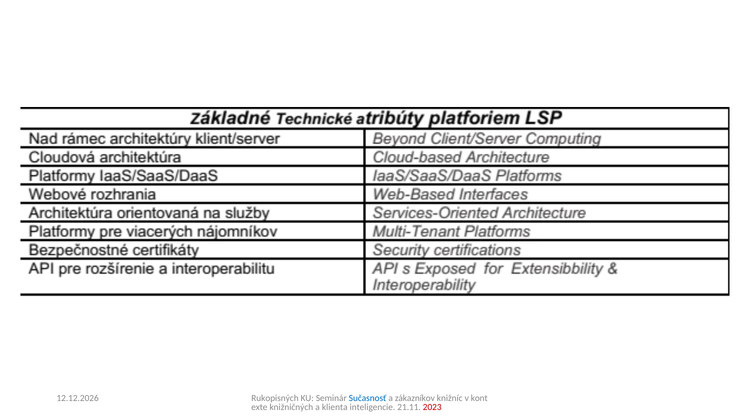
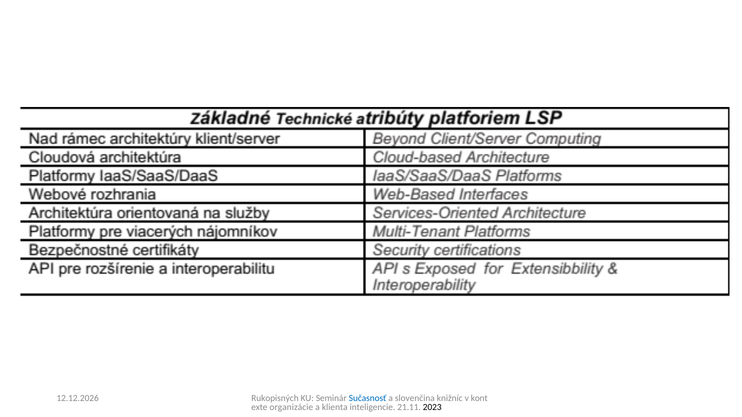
zákazníkov: zákazníkov -> slovenčina (415, 398)
knižničných: knižničných -> organizácie (291, 408)
2023 colour: red -> black (432, 408)
